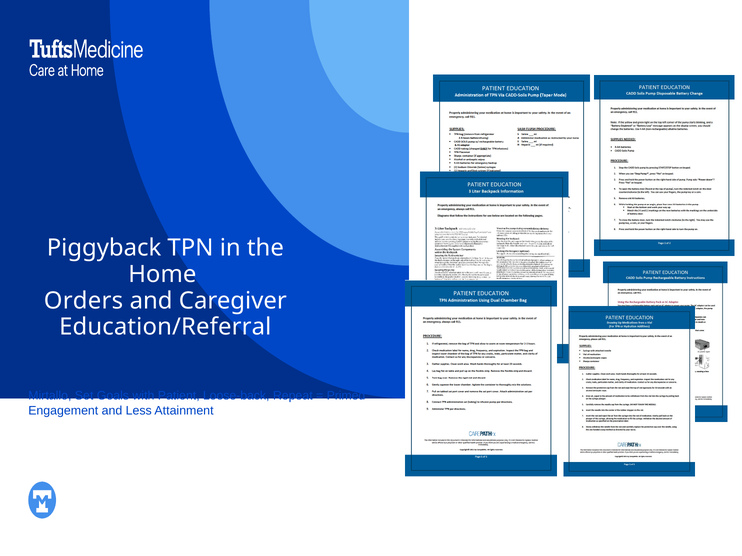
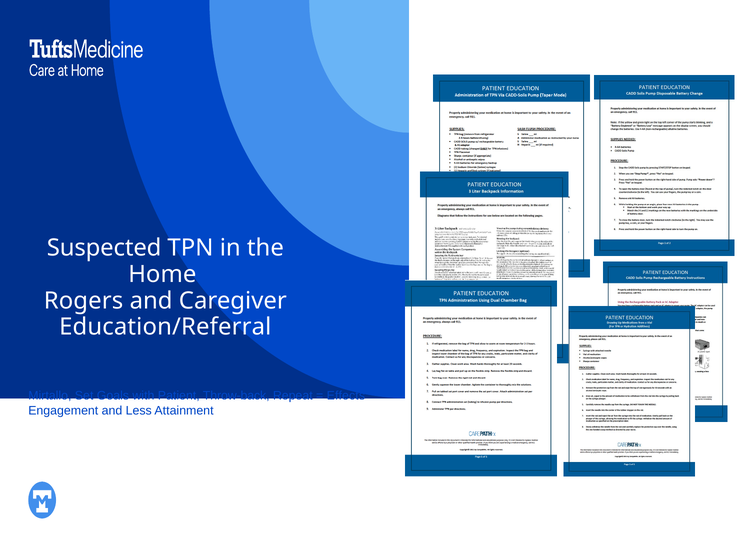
Piggyback: Piggyback -> Suspected (104, 248)
Orders: Orders -> Rogers (84, 301)
Loose-back: Loose-back -> Throw-back (236, 396)
Primed: Primed -> Effects (346, 396)
